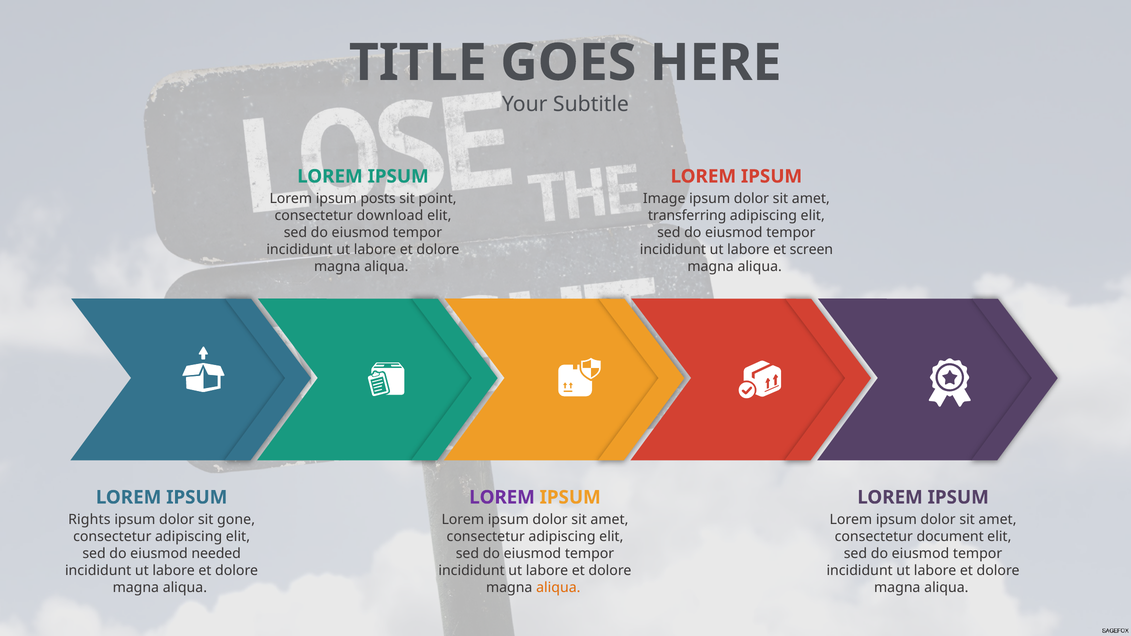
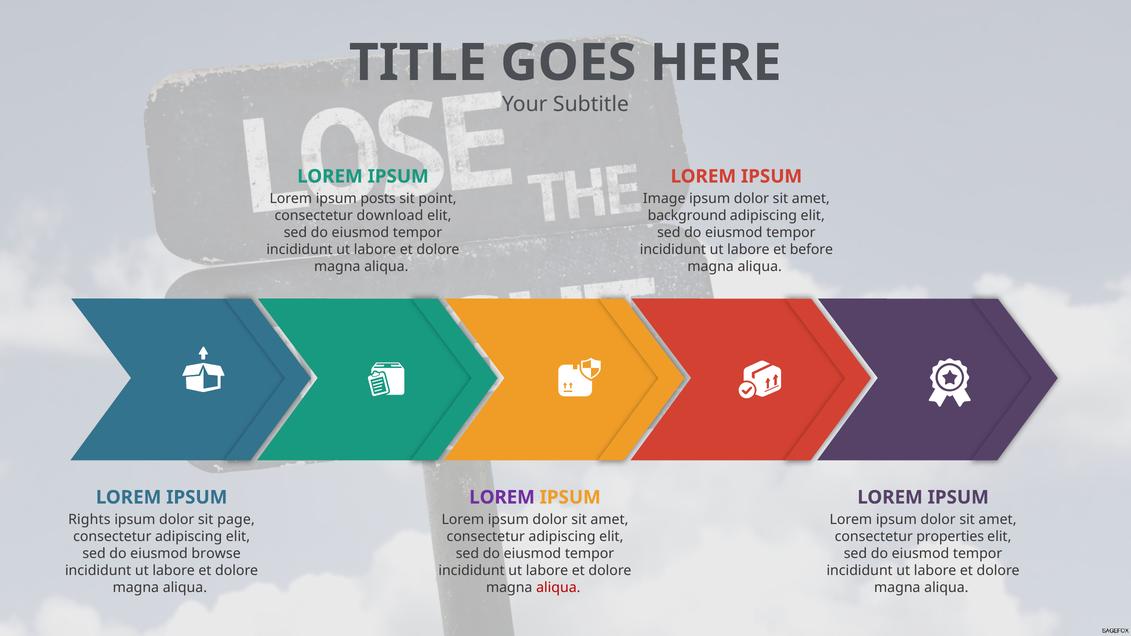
transferring: transferring -> background (687, 216)
screen: screen -> before (811, 250)
gone: gone -> page (236, 520)
document: document -> properties (950, 537)
needed: needed -> browse (216, 554)
aliqua colour: orange -> red (558, 588)
